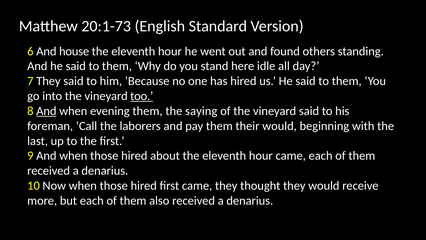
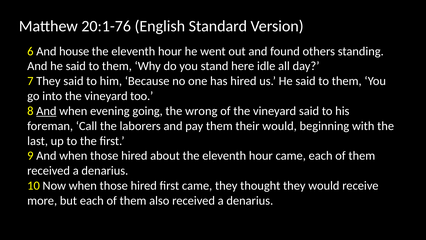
20:1-73: 20:1-73 -> 20:1-76 (106, 26)
too underline: present -> none (142, 96)
evening them: them -> going (148, 111)
saying: saying -> wrong (201, 111)
